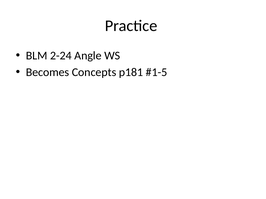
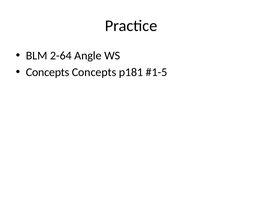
2-24: 2-24 -> 2-64 (61, 56)
Becomes: Becomes -> Concepts (48, 72)
